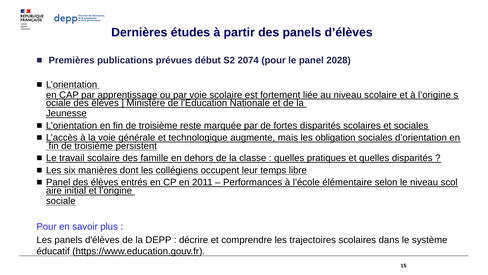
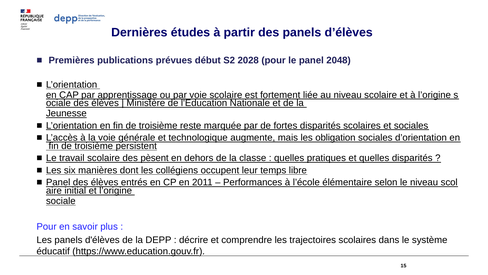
2074: 2074 -> 2028 (248, 60)
2028: 2028 -> 2048 (339, 60)
famille: famille -> pèsent (155, 158)
